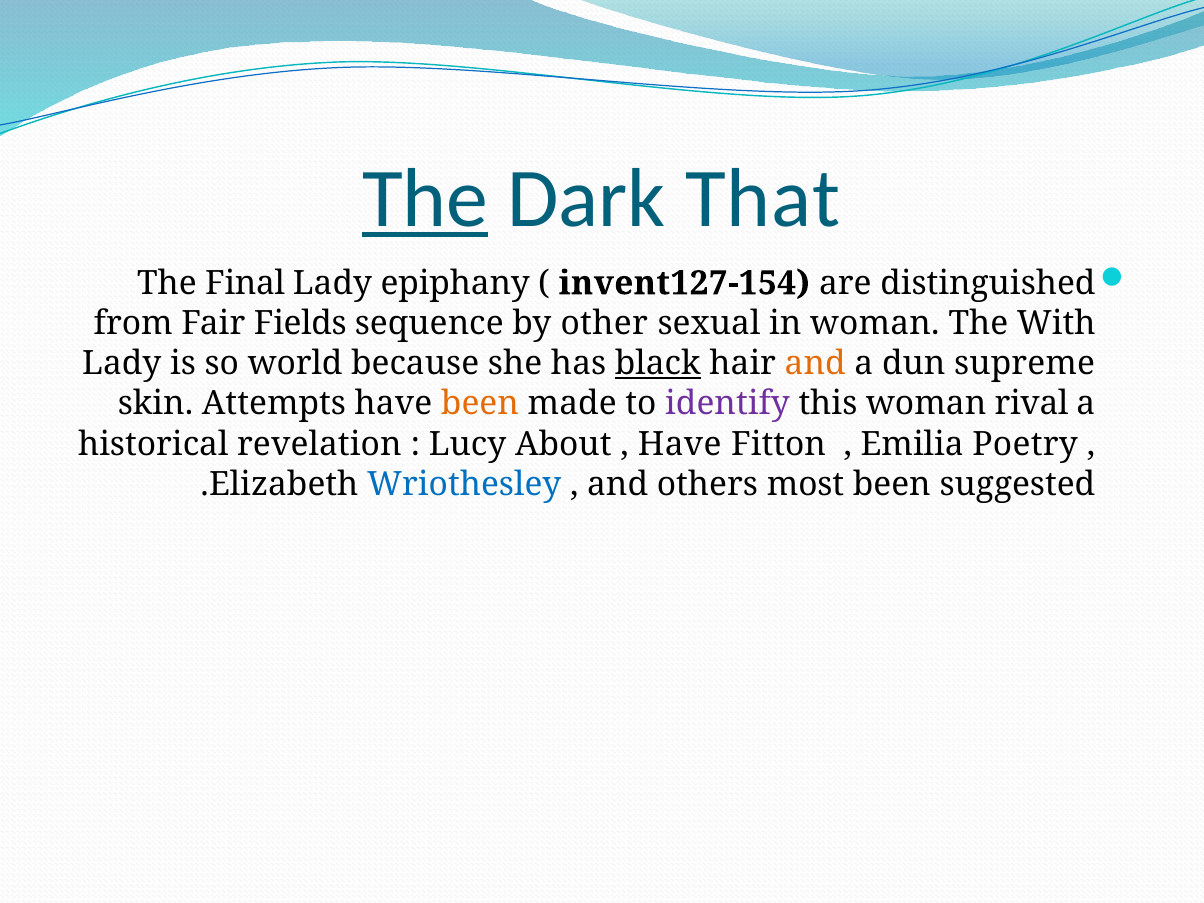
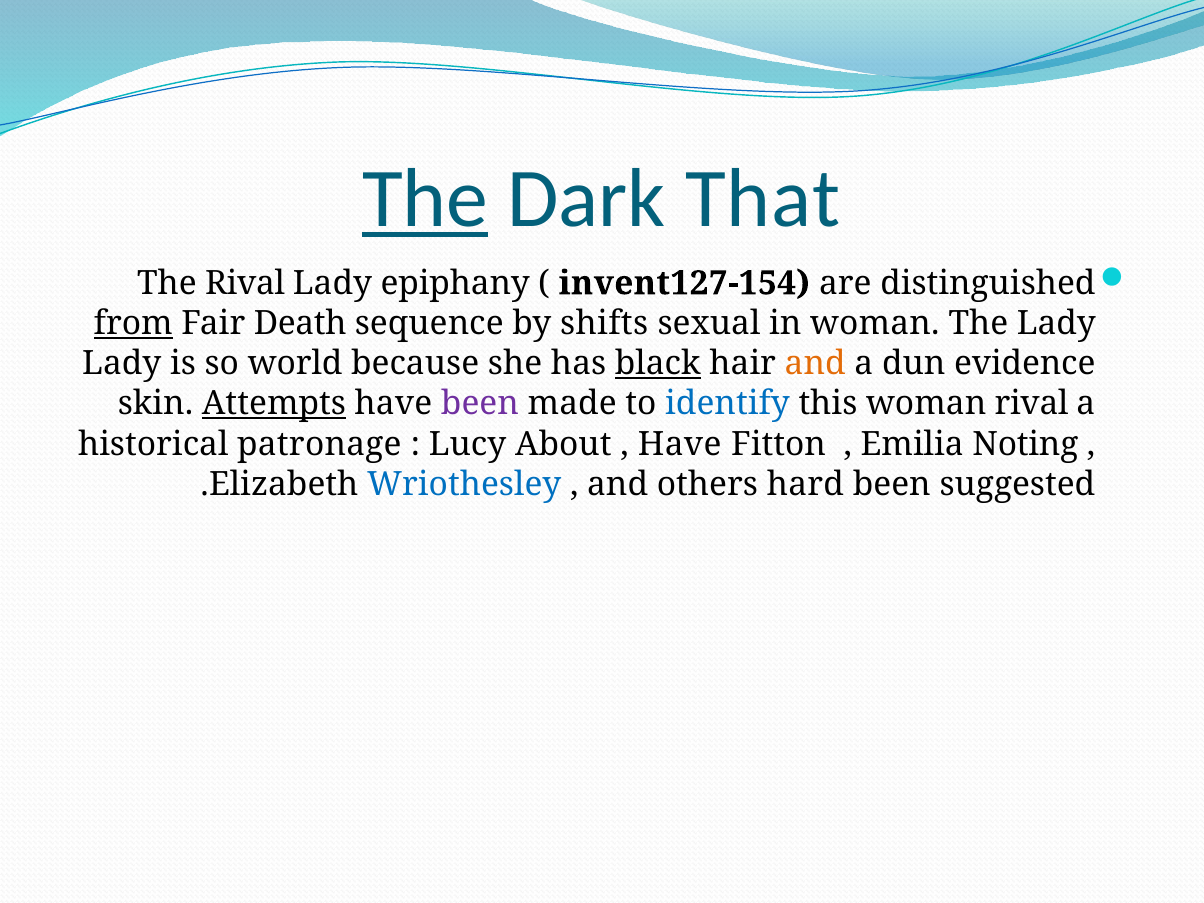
The Final: Final -> Rival (245, 283)
from underline: none -> present (133, 323)
Fields: Fields -> Death (300, 323)
other: other -> shifts (604, 323)
The With: With -> Lady (1056, 323)
supreme: supreme -> evidence (1025, 364)
Attempts underline: none -> present (274, 404)
been colour: orange -> purple (480, 404)
identify colour: purple -> blue (728, 404)
revelation: revelation -> patronage (319, 444)
Poetry: Poetry -> Noting (1025, 444)
most: most -> hard (805, 484)
